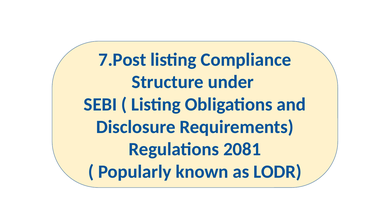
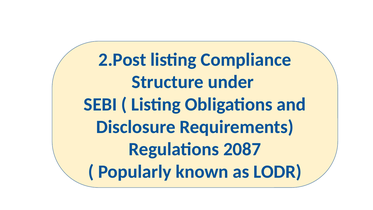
7.Post: 7.Post -> 2.Post (122, 60)
2081: 2081 -> 2087 (242, 149)
